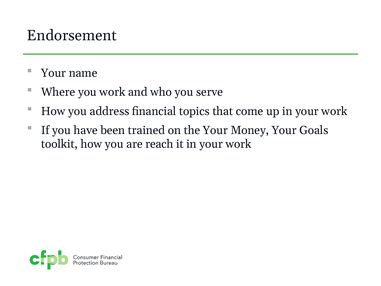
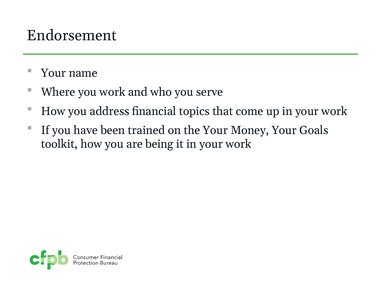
reach: reach -> being (159, 144)
